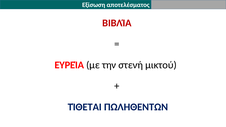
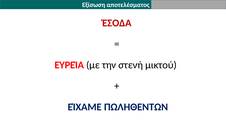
ΒΙΒΛΊΑ: ΒΙΒΛΊΑ -> ΈΣΟΔΑ (117, 23)
ΤΊΘΕΤΑΙ: ΤΊΘΕΤΑΙ -> ΕΊΧΑΜΕ (85, 107)
